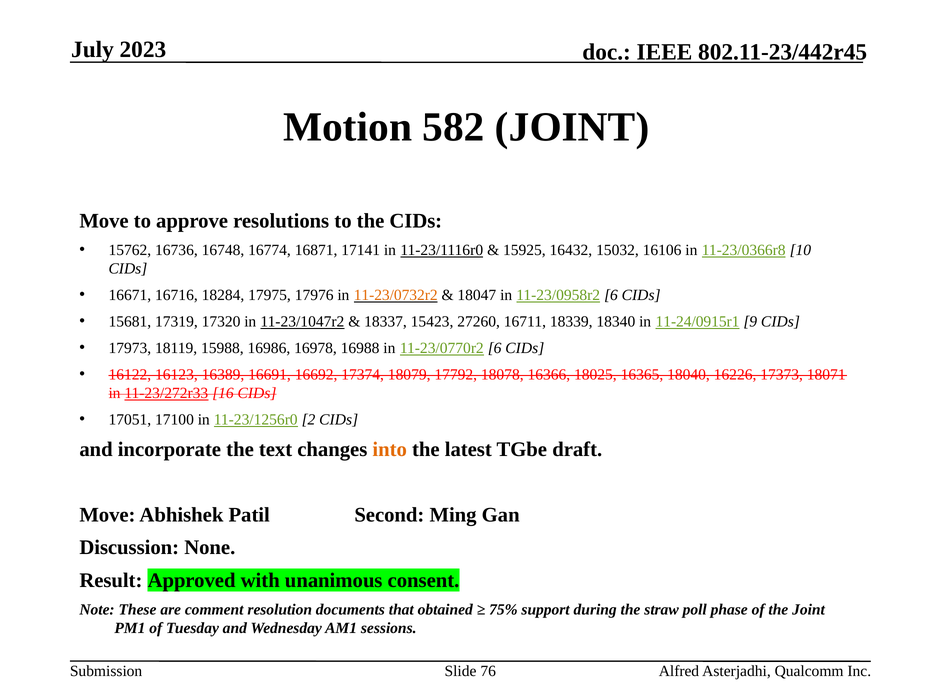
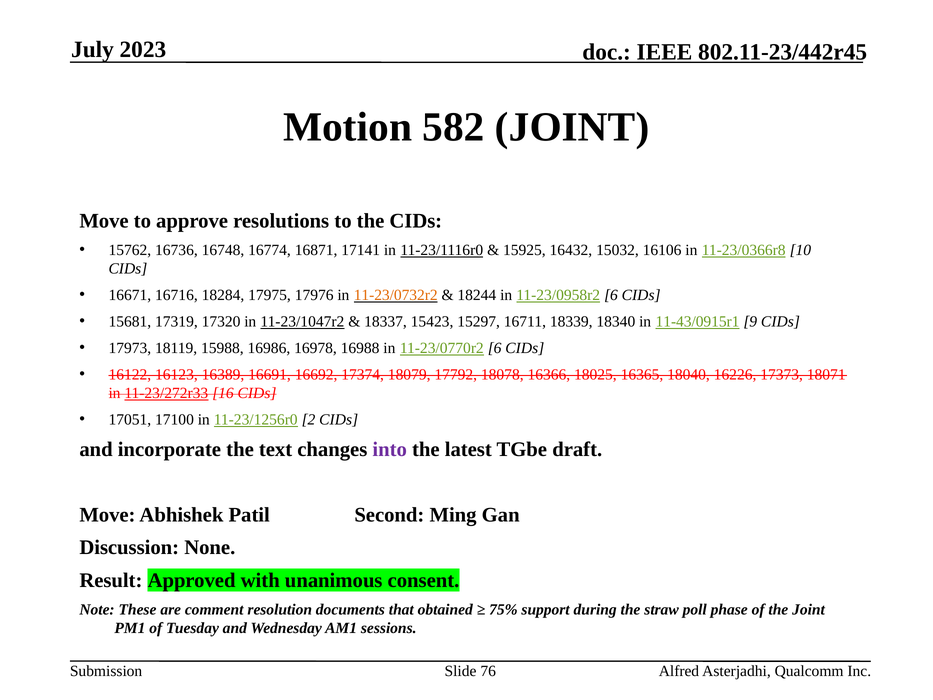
18047: 18047 -> 18244 (477, 295)
27260: 27260 -> 15297 (479, 321)
11-24/0915r1: 11-24/0915r1 -> 11-43/0915r1 (698, 321)
into colour: orange -> purple (390, 449)
